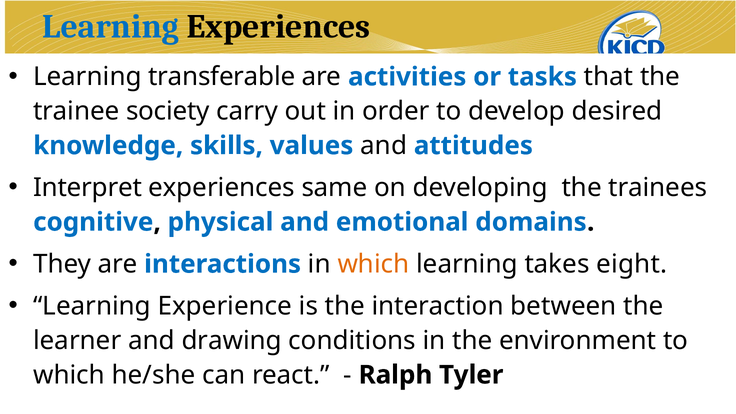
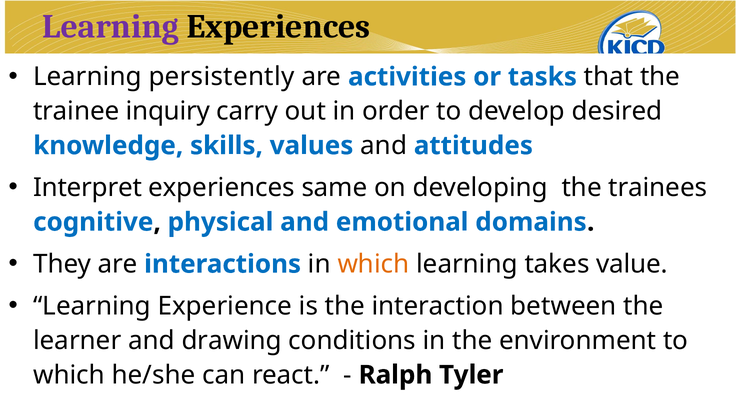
Learning colour: blue -> purple (111, 27)
transferable: transferable -> persistently (222, 77)
society: society -> inquiry (168, 111)
eight: eight -> value (632, 264)
